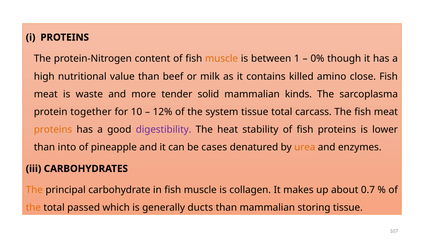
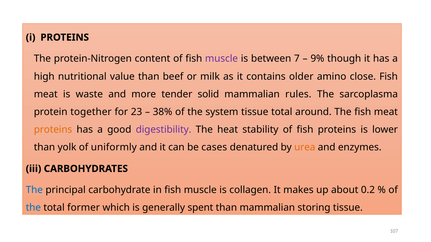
muscle colour: orange -> purple (222, 59)
1: 1 -> 7 (297, 59)
0%: 0% -> 9% (317, 59)
killed: killed -> older (301, 77)
kinds: kinds -> rules (298, 94)
10: 10 -> 23 (137, 112)
12%: 12% -> 38% (163, 112)
carcass: carcass -> around (313, 112)
into: into -> yolk (67, 148)
pineapple: pineapple -> uniformly (114, 148)
The colour: orange -> blue (34, 190)
0.7: 0.7 -> 0.2 (368, 190)
the colour: orange -> blue (33, 208)
passed: passed -> former (84, 208)
ducts: ducts -> spent (200, 208)
